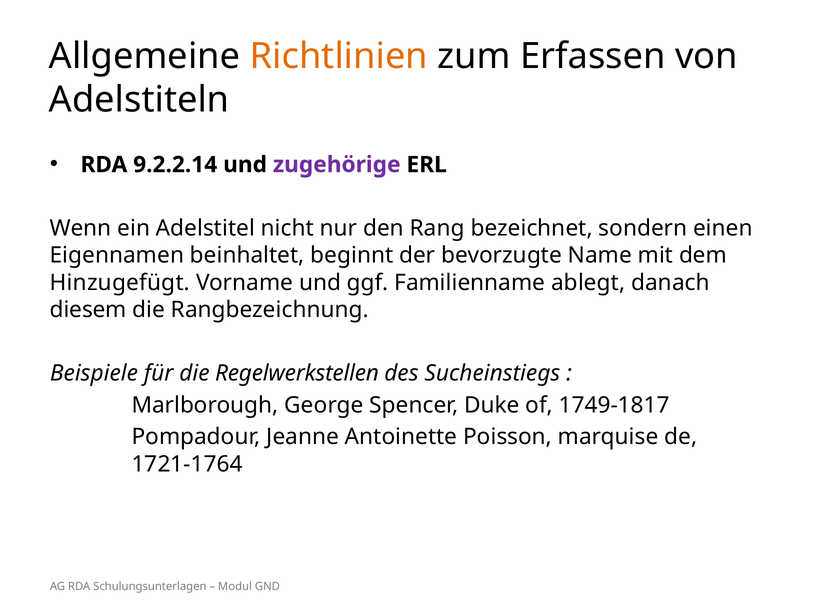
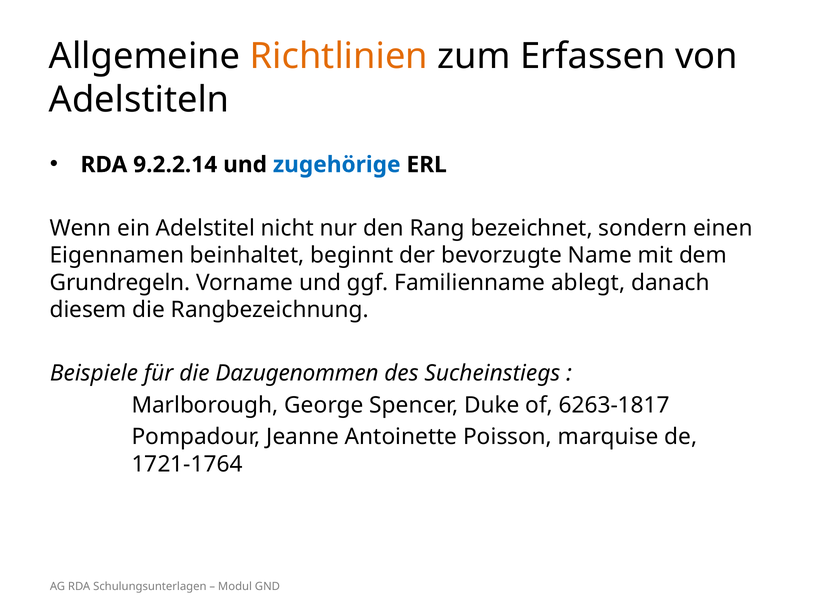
zugehörige colour: purple -> blue (337, 165)
Hinzugefügt: Hinzugefügt -> Grundregeln (120, 283)
Regelwerkstellen: Regelwerkstellen -> Dazugenommen (297, 373)
1749-1817: 1749-1817 -> 6263-1817 (614, 405)
